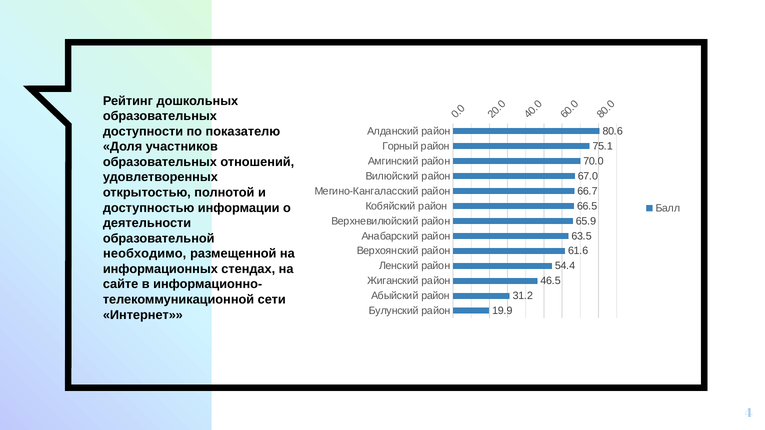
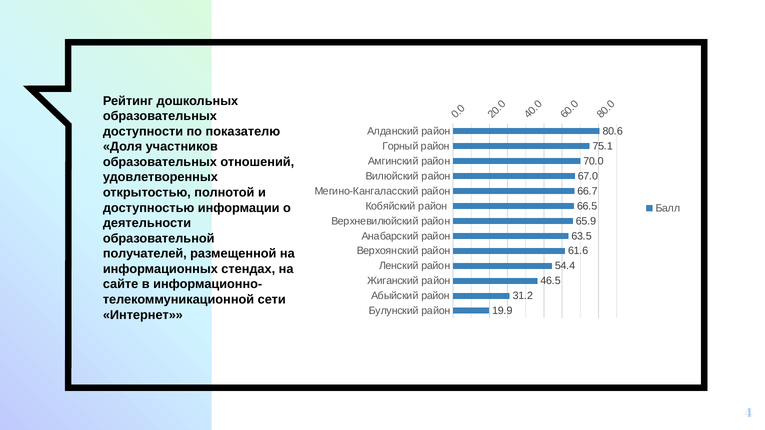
необходимо: необходимо -> получателей (145, 254)
